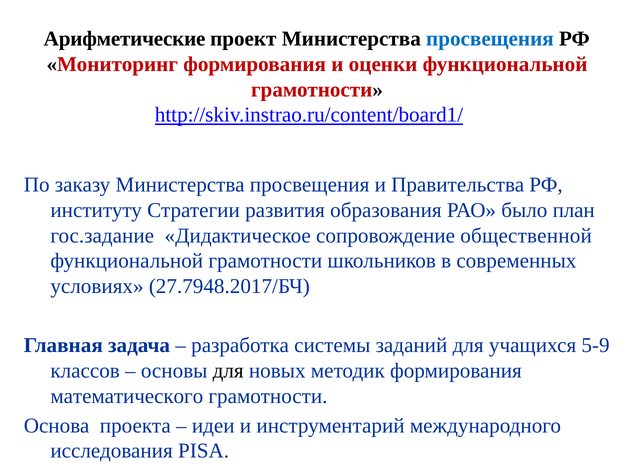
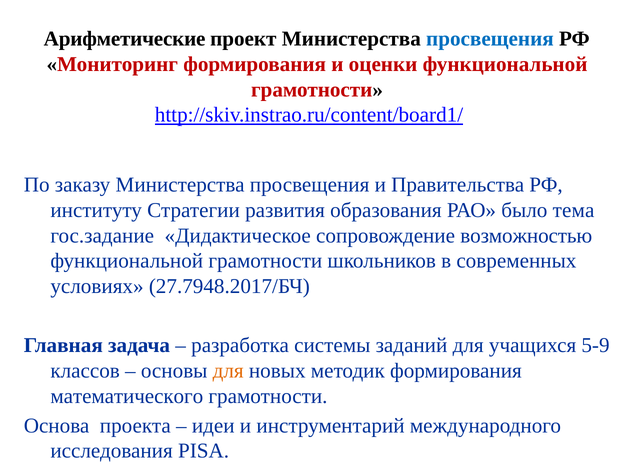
план: план -> тема (574, 211)
общественной: общественной -> возможностью (526, 236)
для colour: black -> orange (228, 371)
